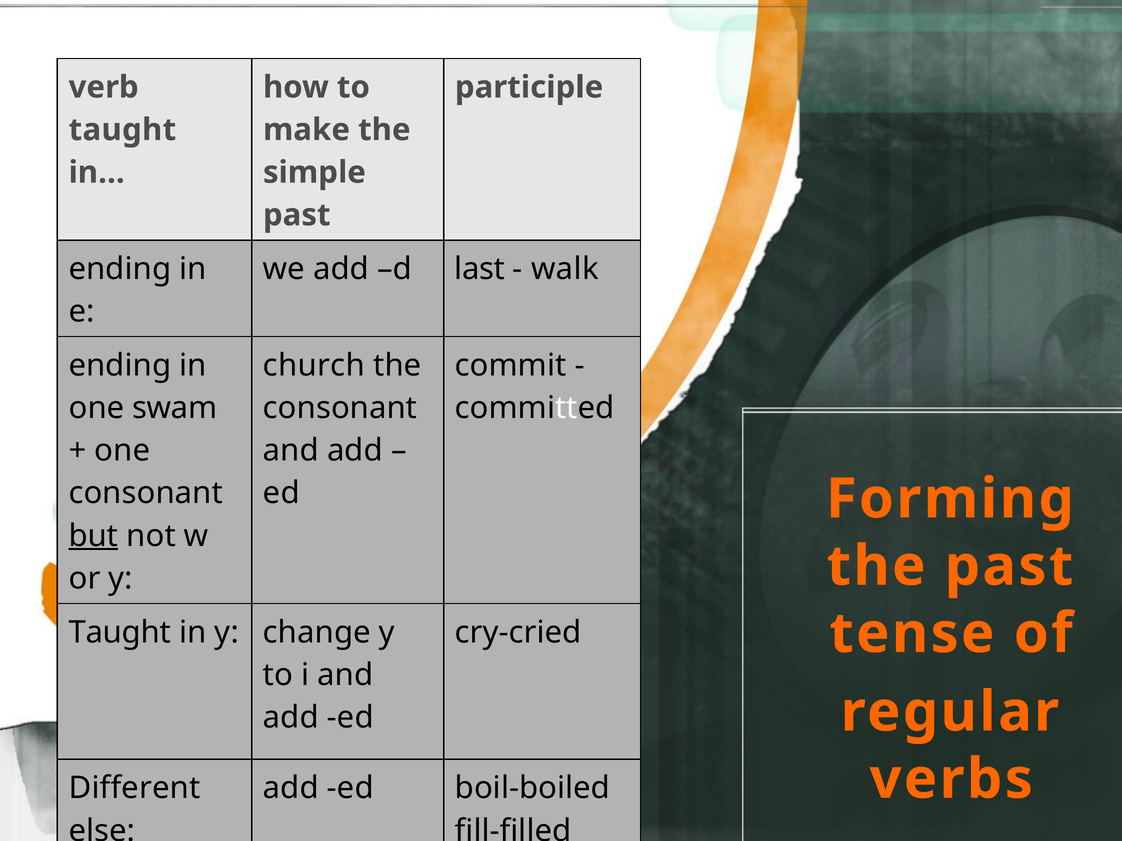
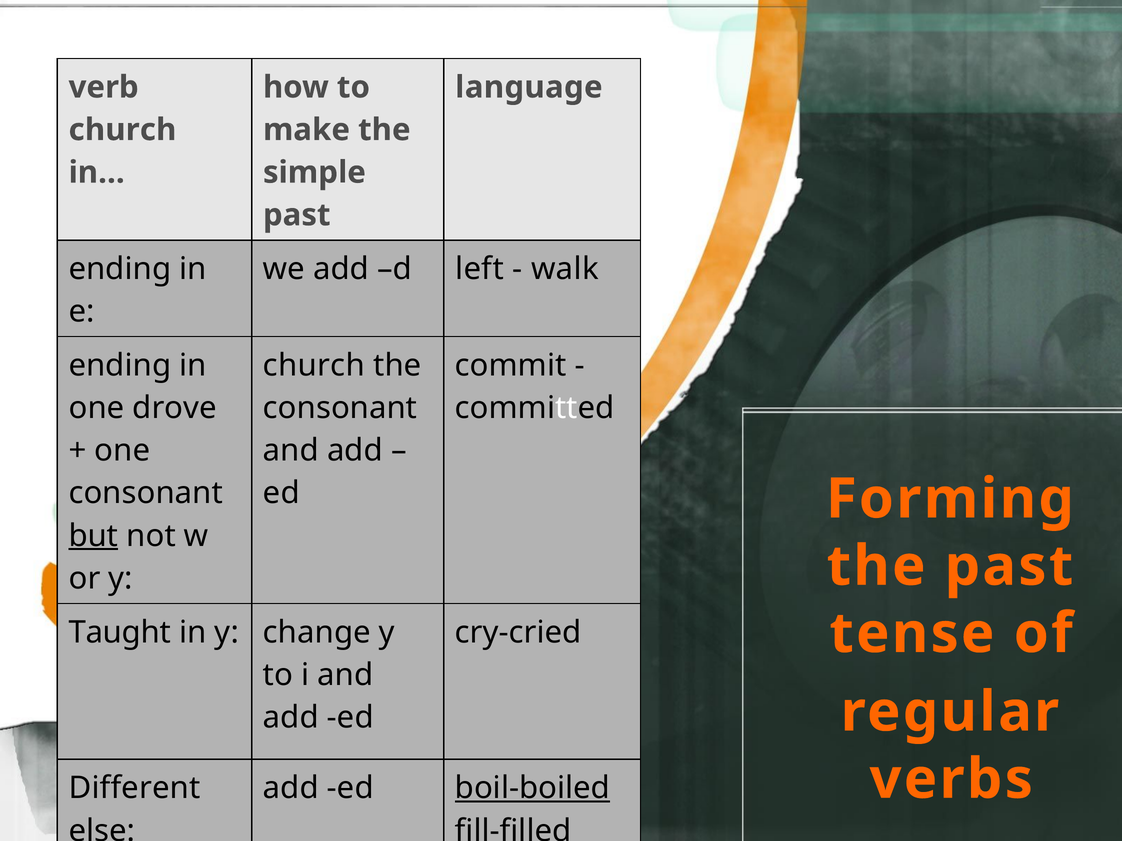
participle: participle -> language (529, 87)
taught: taught -> church (122, 130)
last: last -> left (480, 269)
swam: swam -> drove (175, 408)
boil-boiled underline: none -> present (532, 789)
